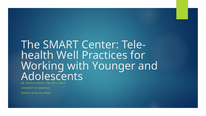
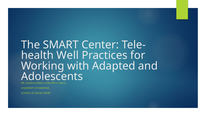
Younger: Younger -> Adapted (114, 66)
